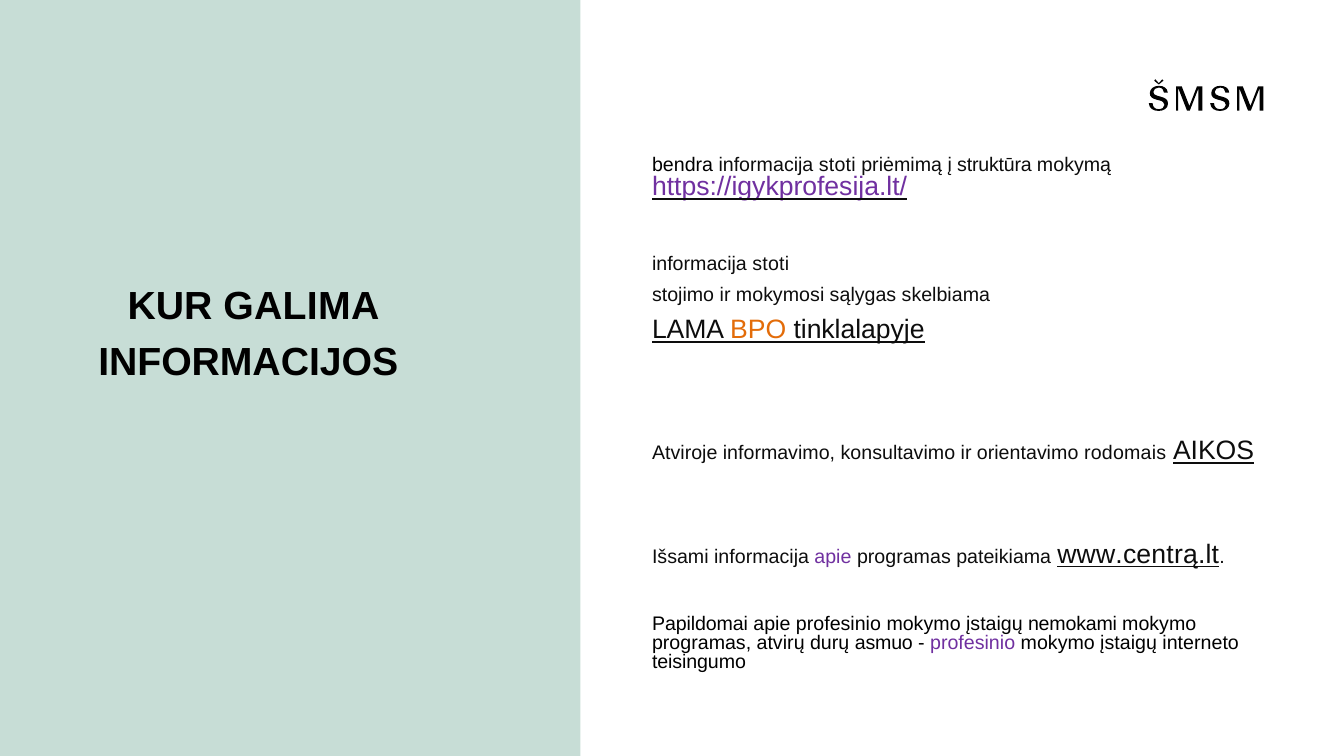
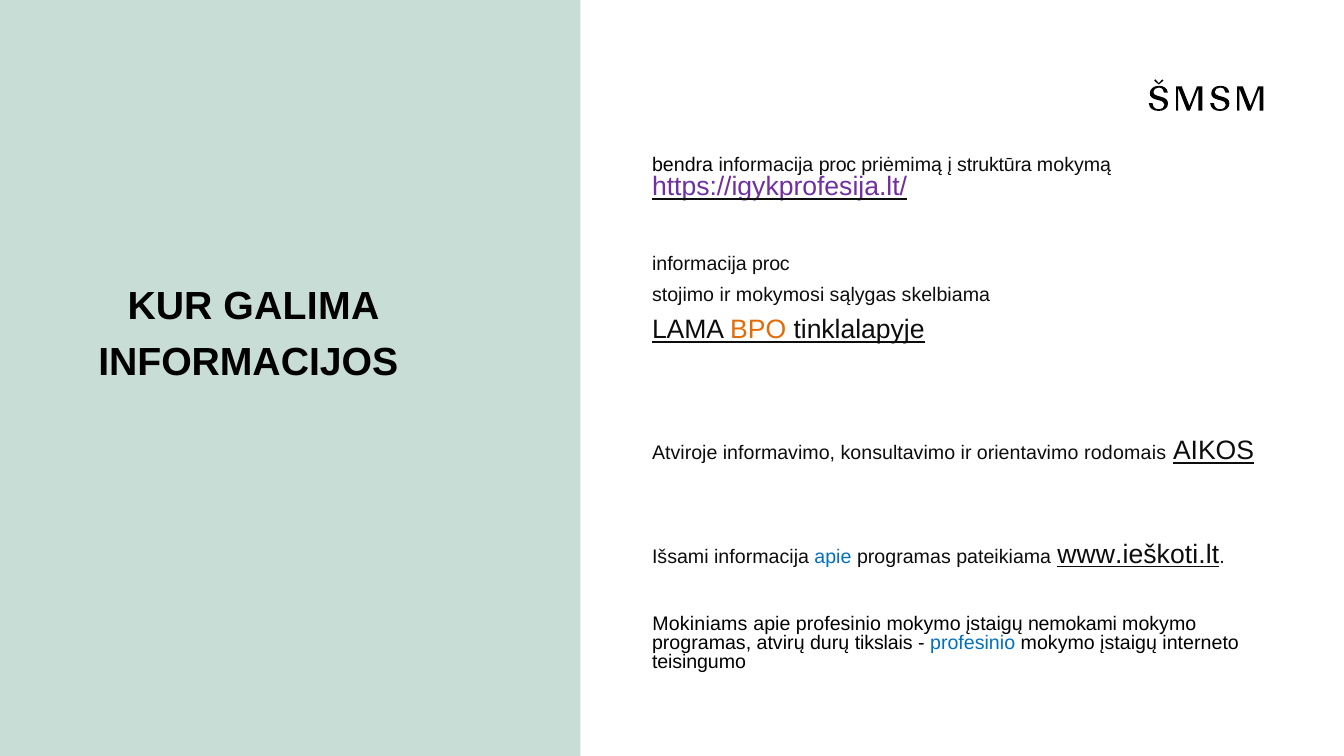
bendra informacija stoti: stoti -> proc (838, 165)
stoti: stoti -> proc (771, 264)
apie colour: purple -> blue (833, 557)
www.centrą.lt: www.centrą.lt -> www.ieškoti.lt (1138, 555)
Papildomai: Papildomai -> Mokiniams (700, 624)
asmuo: asmuo -> tikslais (884, 643)
profesinio colour: purple -> blue (973, 643)
